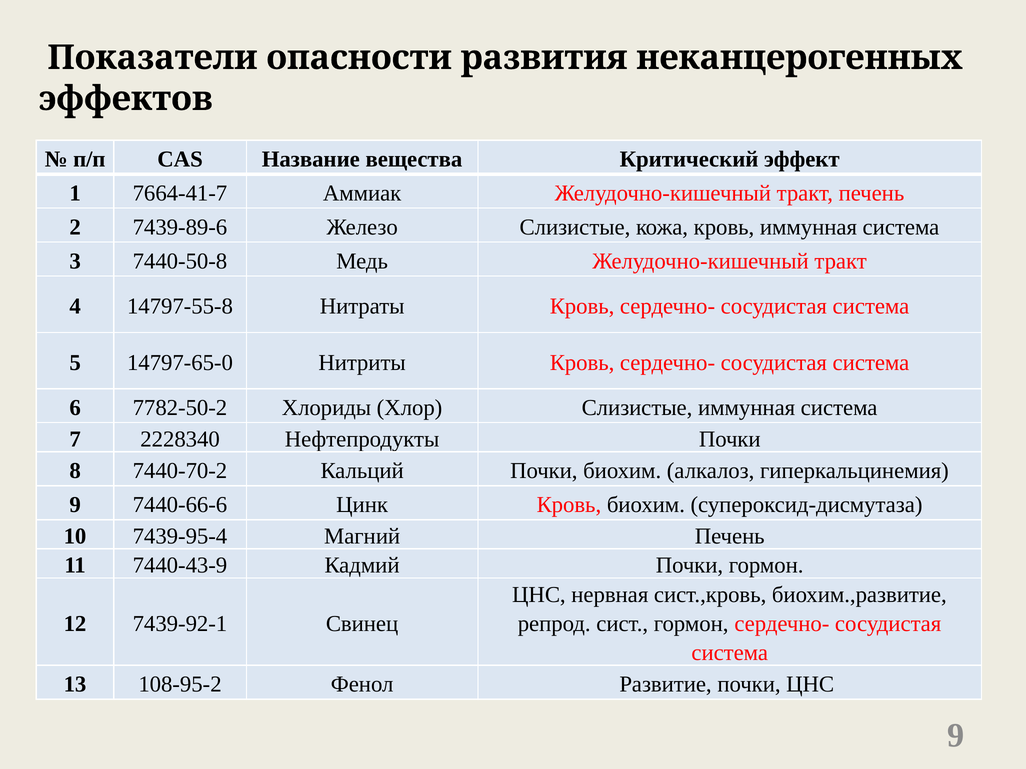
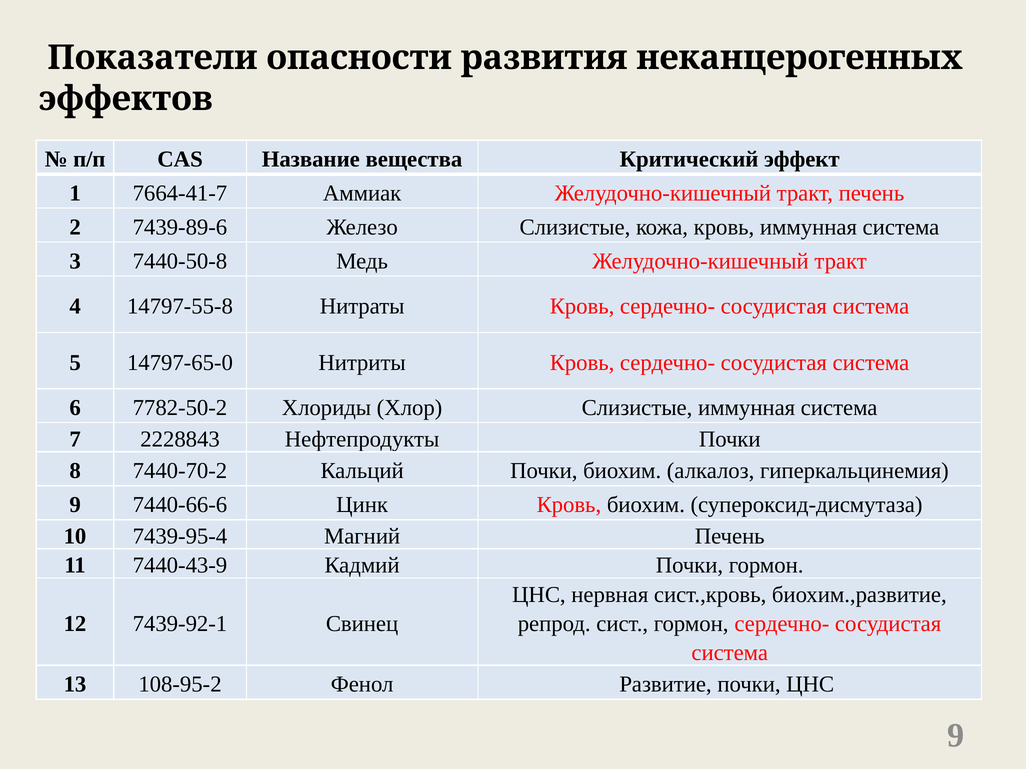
2228340: 2228340 -> 2228843 (180, 439)
